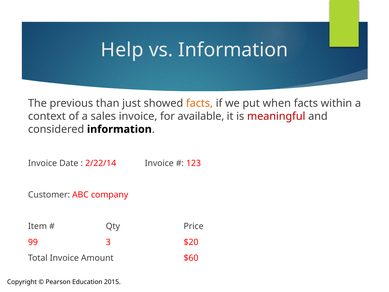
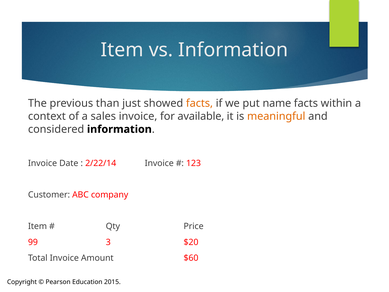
Help: Help -> Item (122, 50)
when: when -> name (277, 103)
meaningful colour: red -> orange (276, 116)
